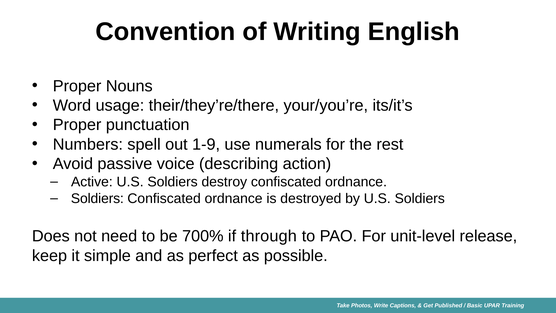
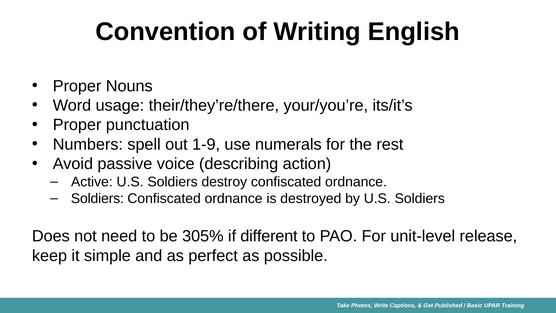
700%: 700% -> 305% (203, 236)
through: through -> different (269, 236)
